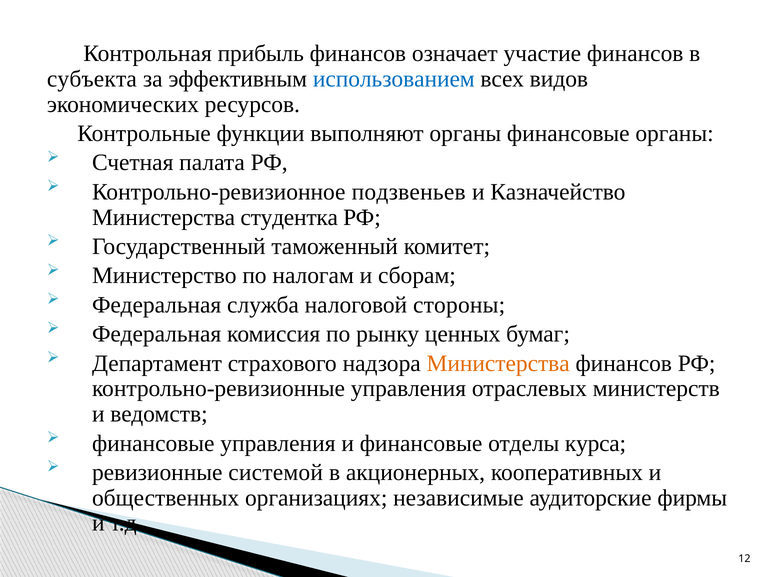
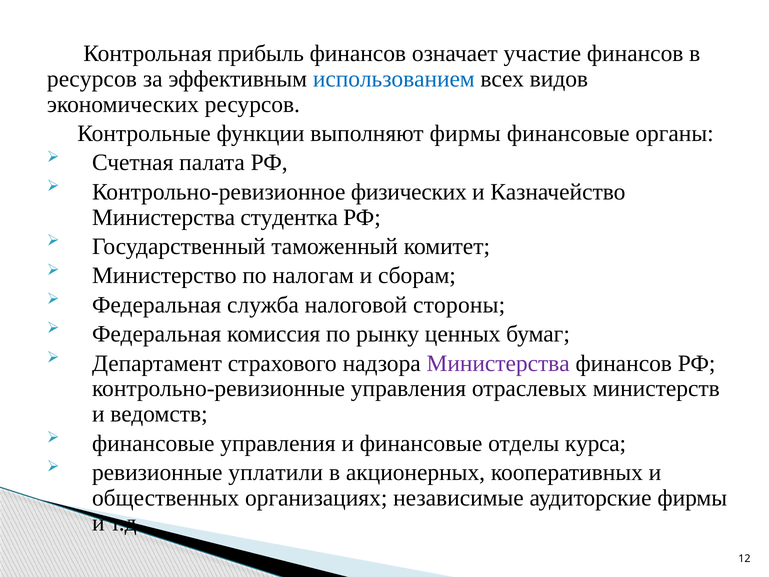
субъекта: субъекта -> ресурсов (92, 79)
выполняют органы: органы -> фирмы (465, 133)
подзвеньев: подзвеньев -> физических (409, 192)
Министерства colour: orange -> purple (498, 363)
системой: системой -> уплатили (276, 472)
